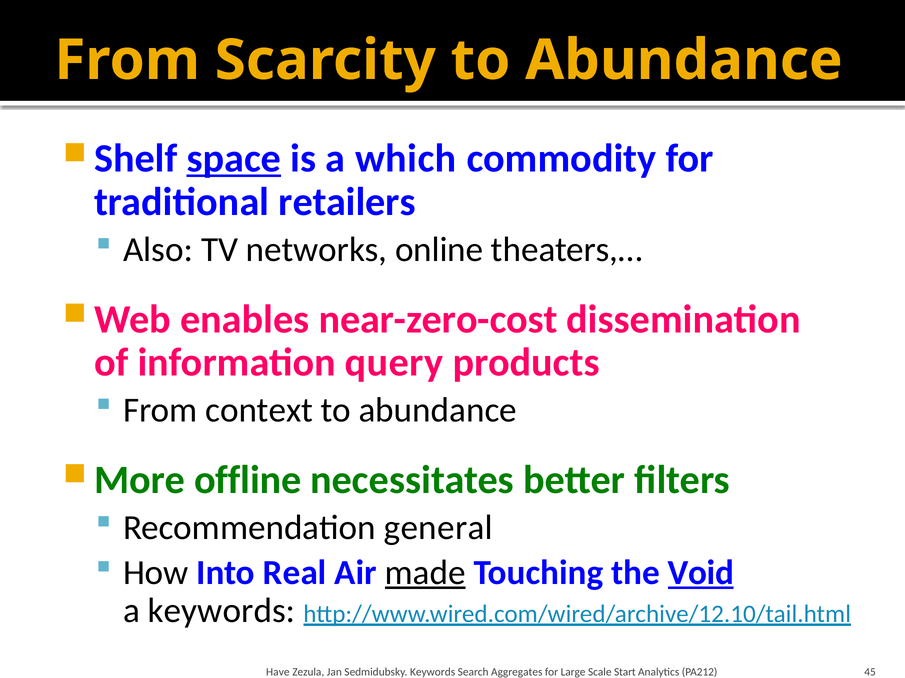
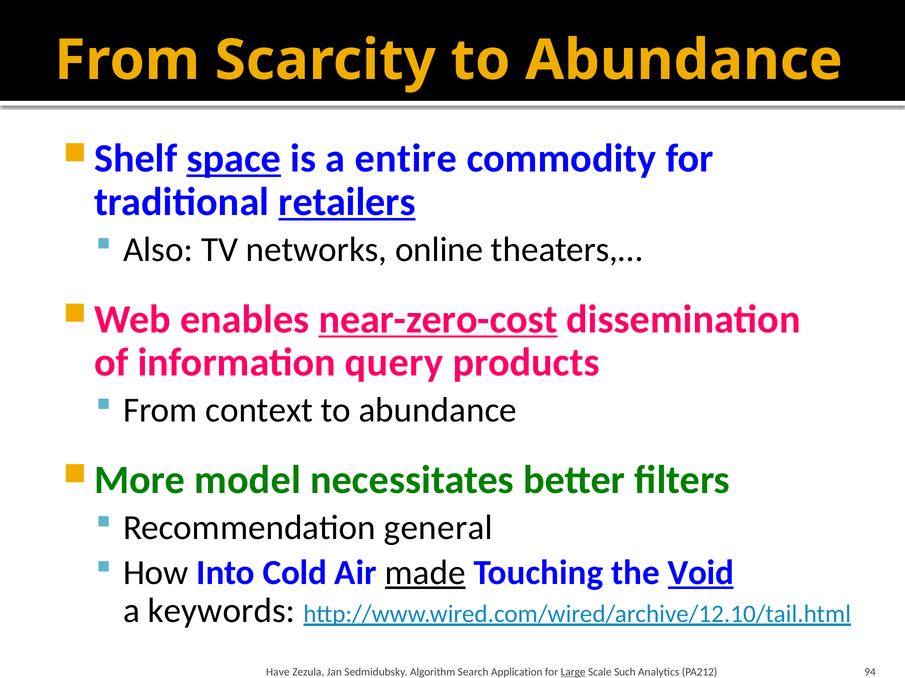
which: which -> entire (406, 159)
retailers underline: none -> present (347, 202)
near-zero-cost underline: none -> present (438, 320)
offline: offline -> model (247, 480)
Real: Real -> Cold (295, 573)
Sedmidubsky Keywords: Keywords -> Algorithm (433, 673)
Aggregates: Aggregates -> Application (517, 673)
Large underline: none -> present (573, 673)
Start: Start -> Such (625, 673)
45: 45 -> 94 (870, 673)
